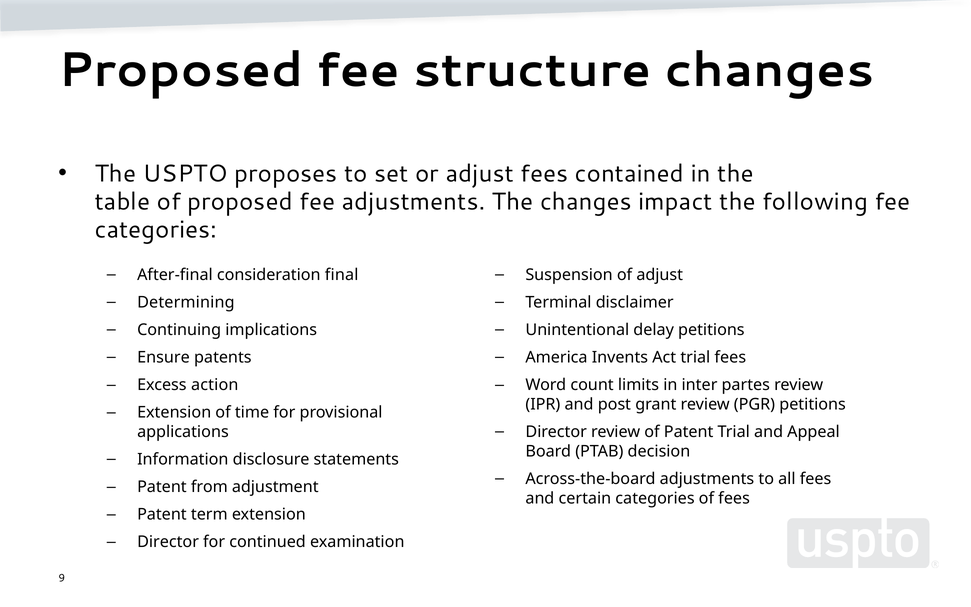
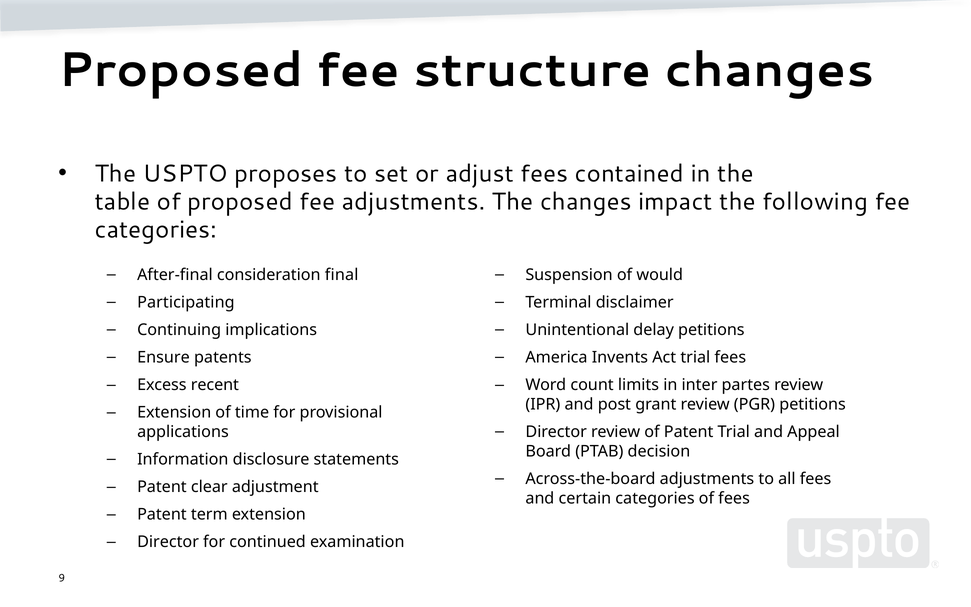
of adjust: adjust -> would (660, 275)
Determining: Determining -> Participating (186, 302)
action: action -> recent (215, 385)
from: from -> clear (209, 487)
